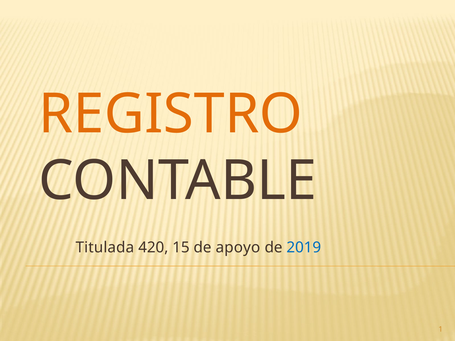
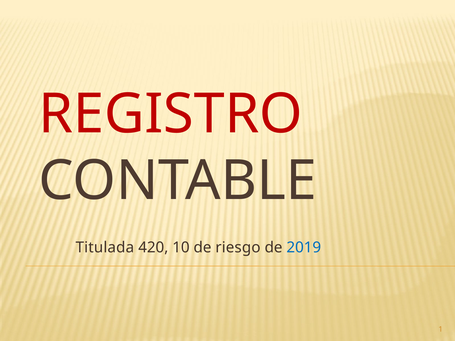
REGISTRO colour: orange -> red (171, 114)
15: 15 -> 10 (181, 248)
apoyo: apoyo -> riesgo (238, 248)
